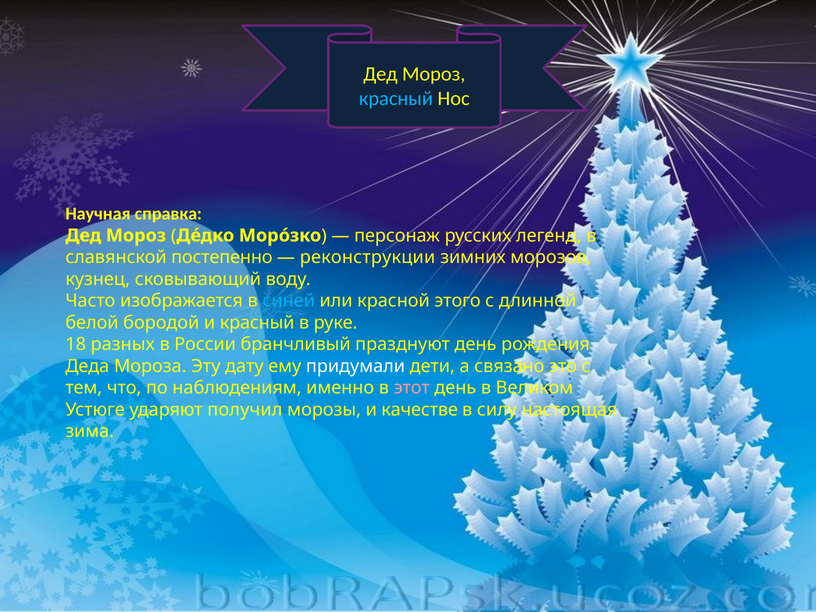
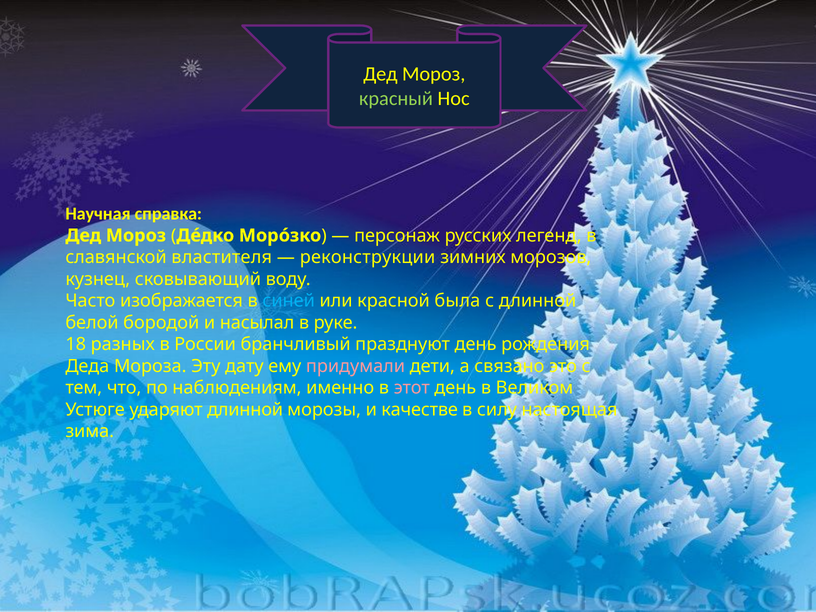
красный colour: light blue -> light green (396, 99)
постепенно: постепенно -> властителя (222, 257)
этого: этого -> была (457, 301)
и красный: красный -> насылал (257, 323)
придумали colour: white -> pink (356, 366)
ударяют получил: получил -> длинной (245, 410)
